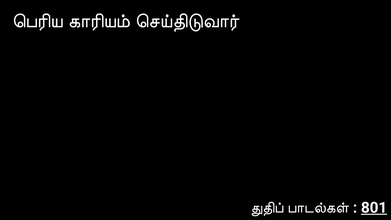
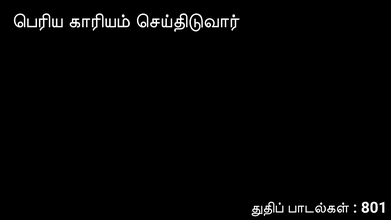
801 underline: present -> none (374, 208)
